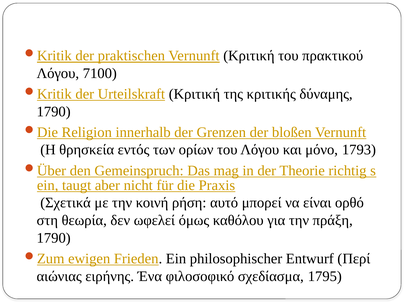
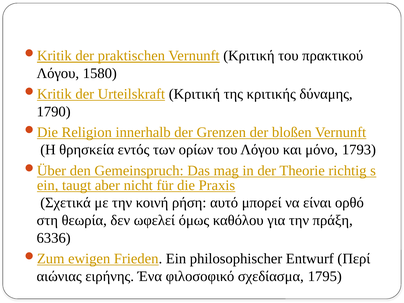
7100: 7100 -> 1580 (100, 73)
1790: 1790 -> 6336 (54, 238)
